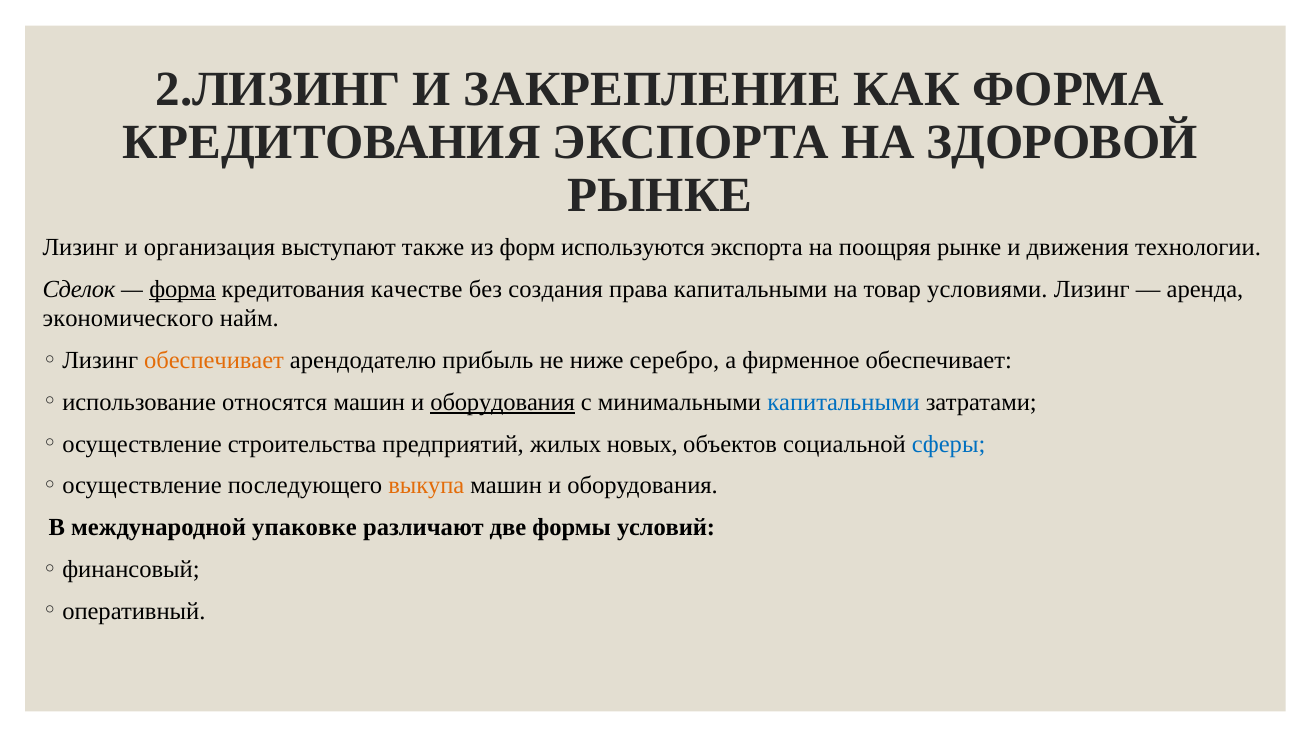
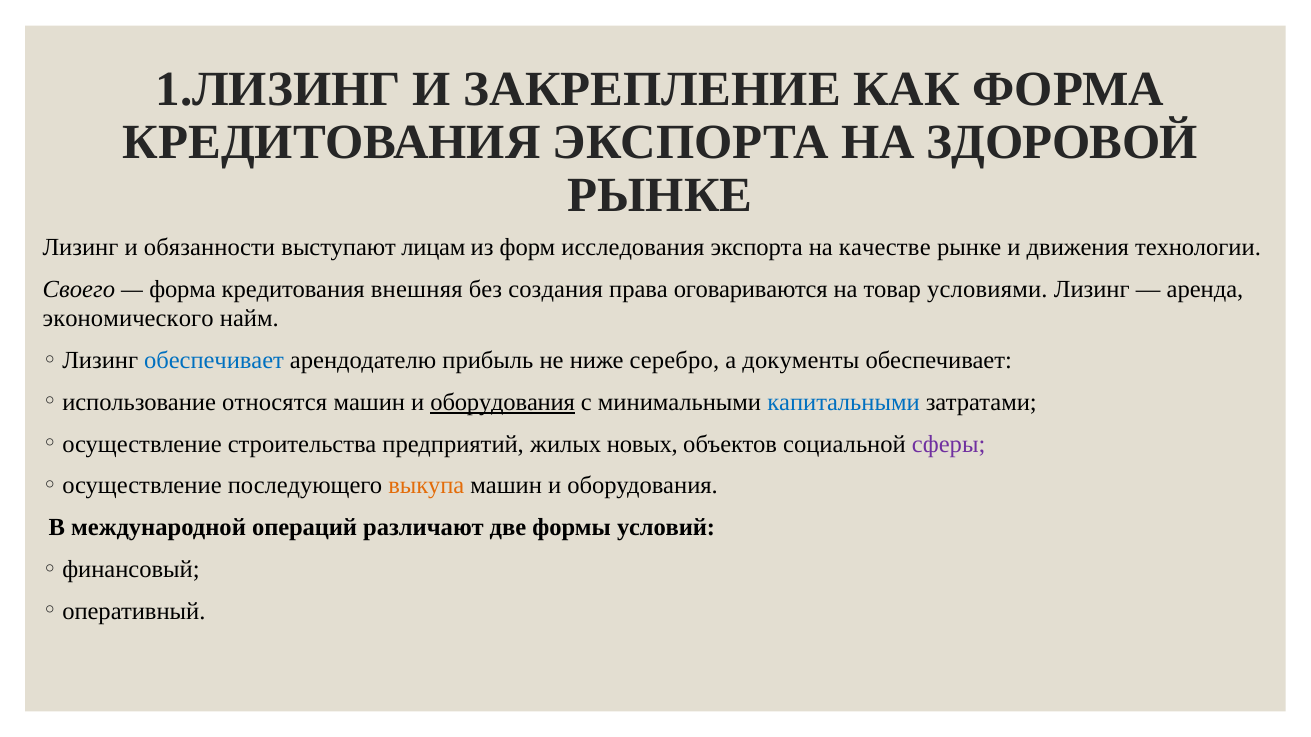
2.ЛИЗИНГ: 2.ЛИЗИНГ -> 1.ЛИЗИНГ (278, 89)
организация: организация -> обязанности (209, 248)
также: также -> лицам (433, 248)
используются: используются -> исследования (633, 248)
поощряя: поощряя -> качестве (885, 248)
Сделок: Сделок -> Своего (79, 289)
форма underline: present -> none (183, 289)
качестве: качестве -> внешняя (417, 289)
права капитальными: капитальными -> оговариваются (751, 289)
обеспечивает colour: orange -> blue (214, 361)
фирменное: фирменное -> документы (801, 361)
сферы colour: blue -> purple (949, 444)
упаковке: упаковке -> операций (305, 528)
